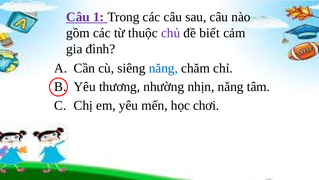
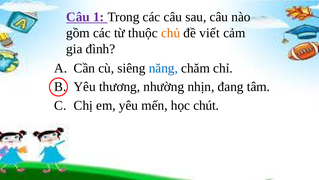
chủ colour: purple -> orange (171, 33)
biết: biết -> viết (210, 33)
nhịn năng: năng -> đang (231, 87)
chơi: chơi -> chút (206, 105)
